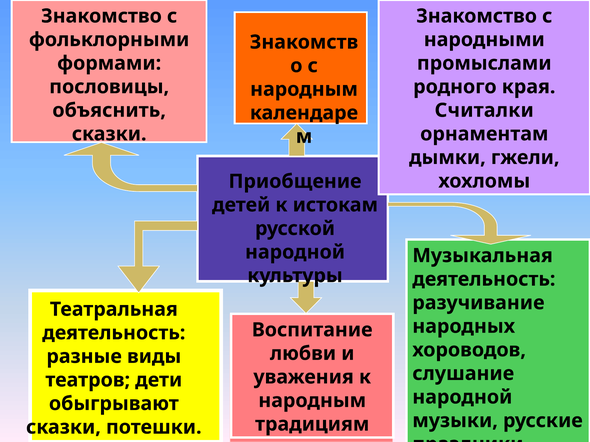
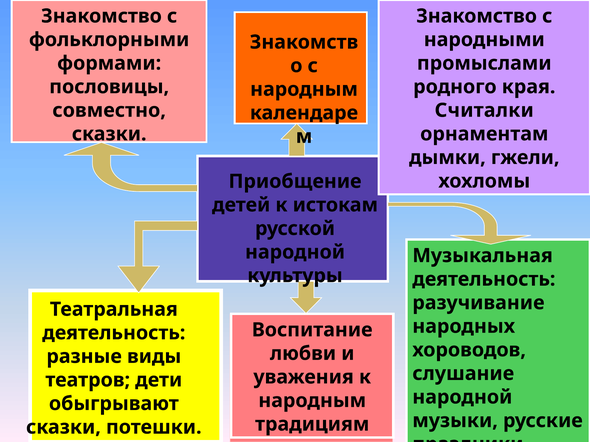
объяснить: объяснить -> совместно (109, 110)
